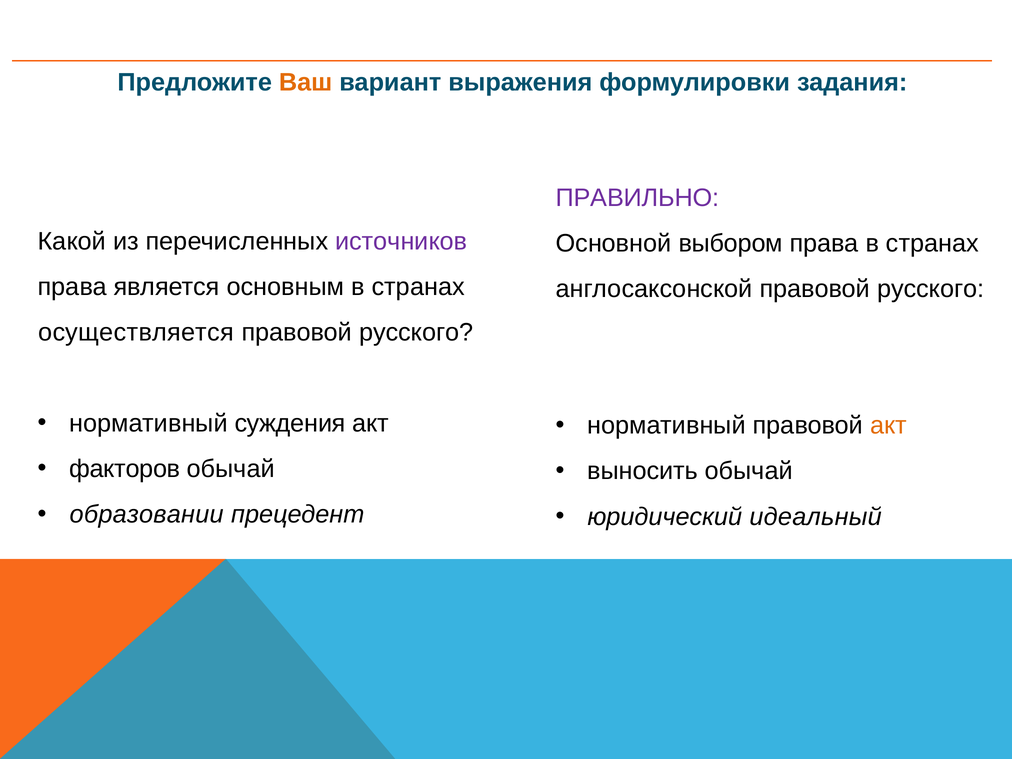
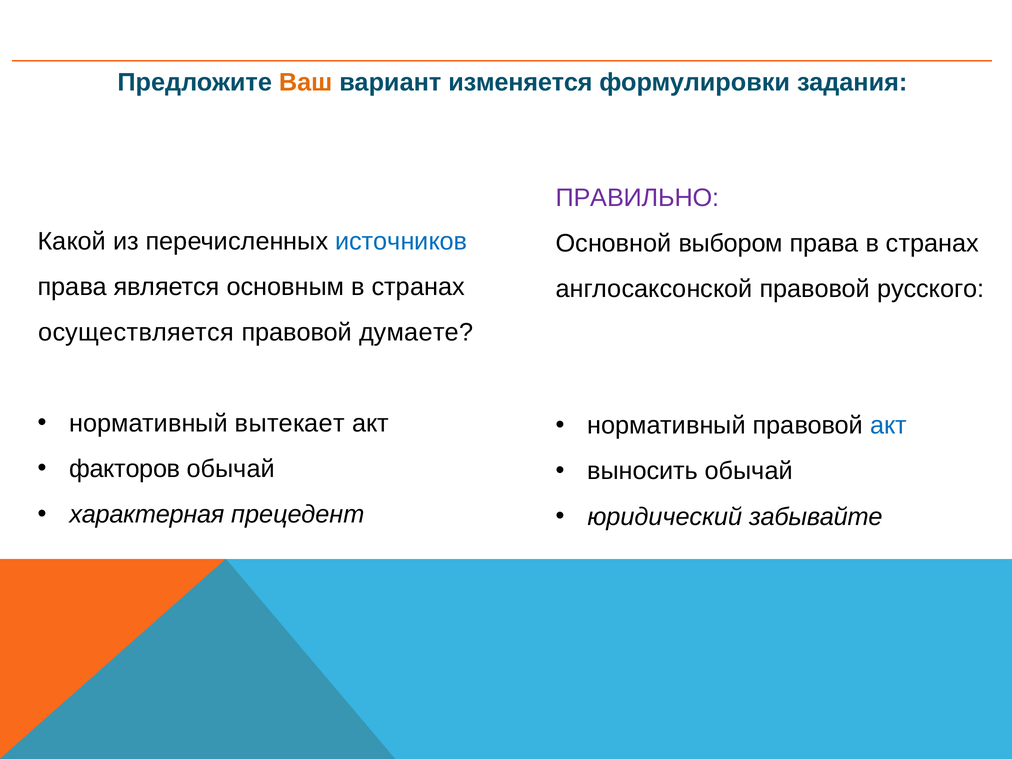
выражения: выражения -> изменяется (520, 83)
источников colour: purple -> blue (401, 241)
русского: русского -> думаете (416, 332)
суждения: суждения -> вытекает (290, 423)
акт colour: orange -> blue (889, 426)
образовании: образовании -> характерная (147, 515)
идеальный: идеальный -> забывайте (816, 517)
